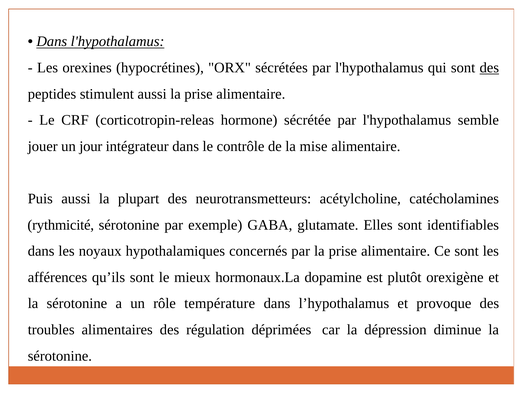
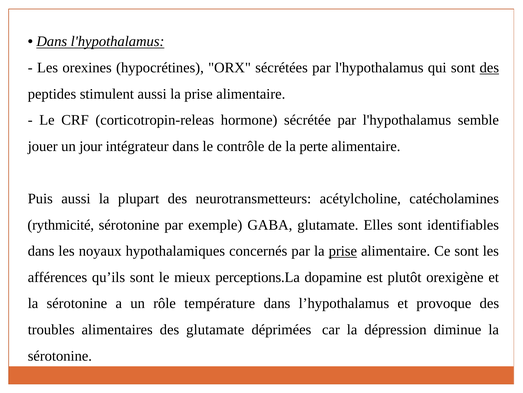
mise: mise -> perte (314, 146)
prise underline: none -> present (343, 251)
hormonaux.La: hormonaux.La -> perceptions.La (258, 277)
des régulation: régulation -> glutamate (215, 329)
